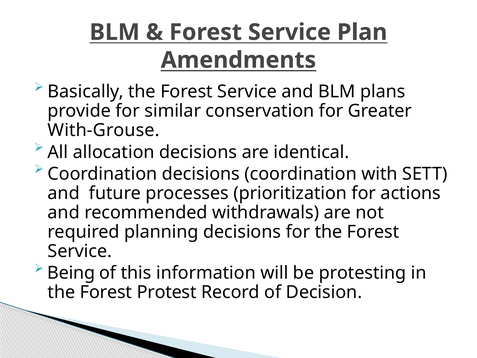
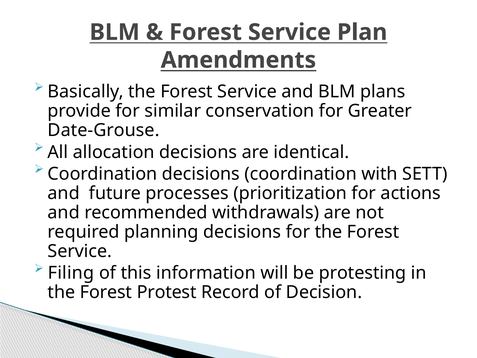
With-Grouse: With-Grouse -> Date-Grouse (104, 130)
Being: Being -> Filing (71, 273)
